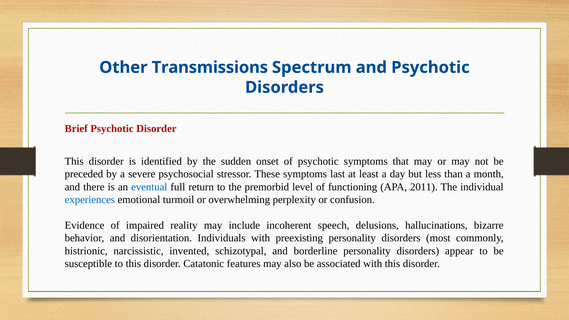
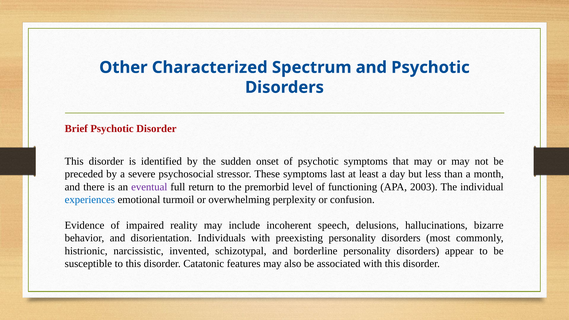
Transmissions: Transmissions -> Characterized (210, 67)
eventual colour: blue -> purple (149, 187)
2011: 2011 -> 2003 (424, 187)
